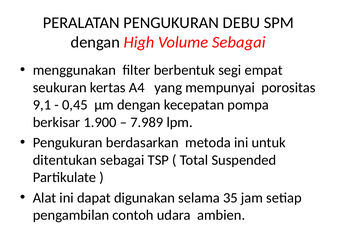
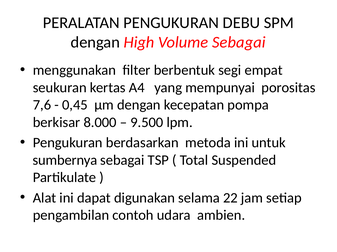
9,1: 9,1 -> 7,6 (42, 105)
1.900: 1.900 -> 8.000 (100, 123)
7.989: 7.989 -> 9.500 (147, 123)
ditentukan: ditentukan -> sumbernya (65, 160)
35: 35 -> 22 (230, 198)
